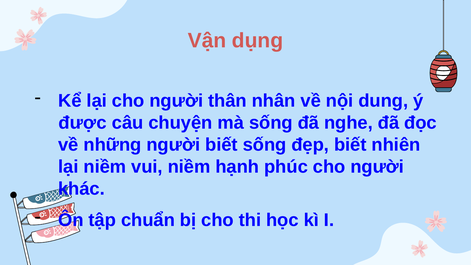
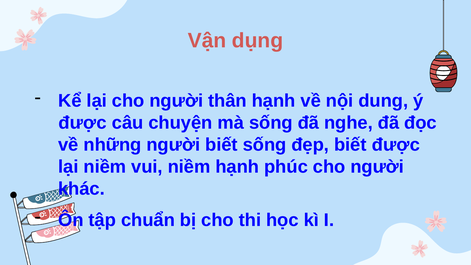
thân nhân: nhân -> hạnh (274, 101)
biết nhiên: nhiên -> được (396, 145)
